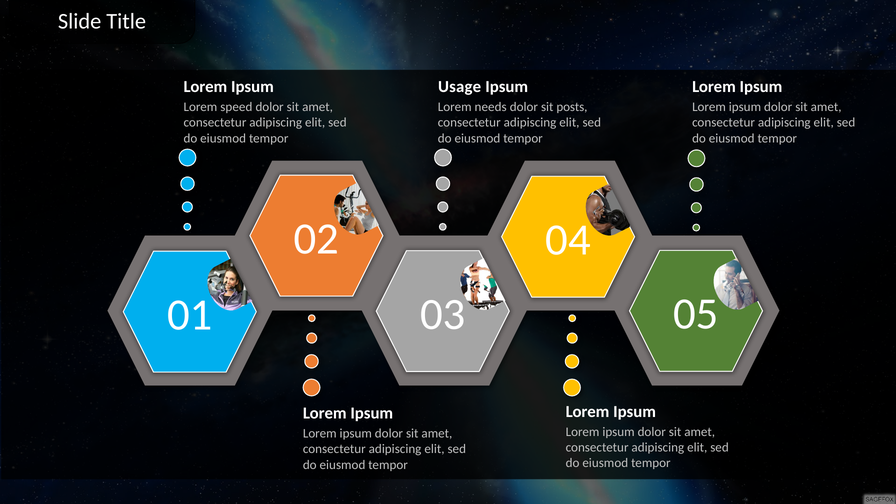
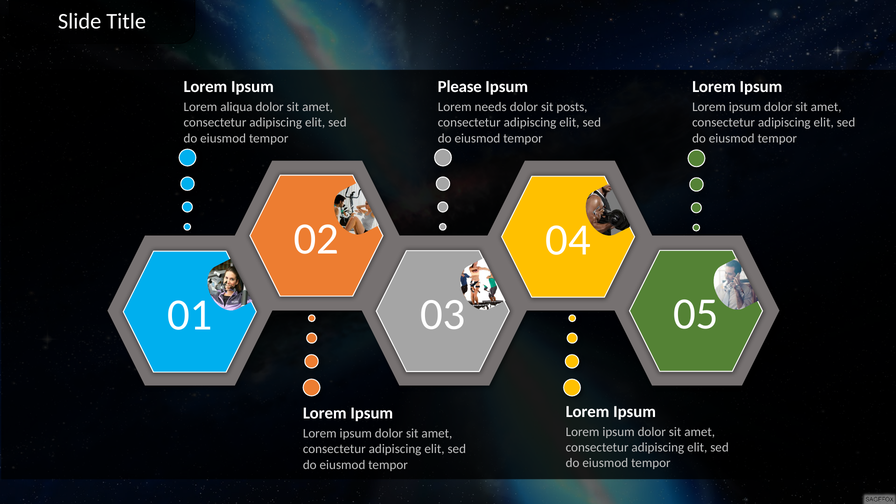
Usage: Usage -> Please (460, 87)
speed: speed -> aliqua (236, 107)
